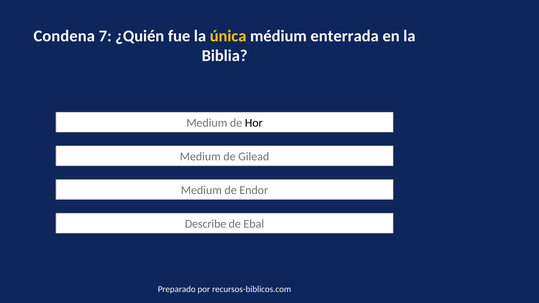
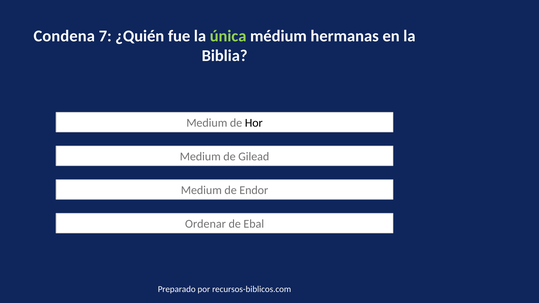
única colour: yellow -> light green (228, 36)
enterrada: enterrada -> hermanas (345, 36)
Describe: Describe -> Ordenar (205, 224)
